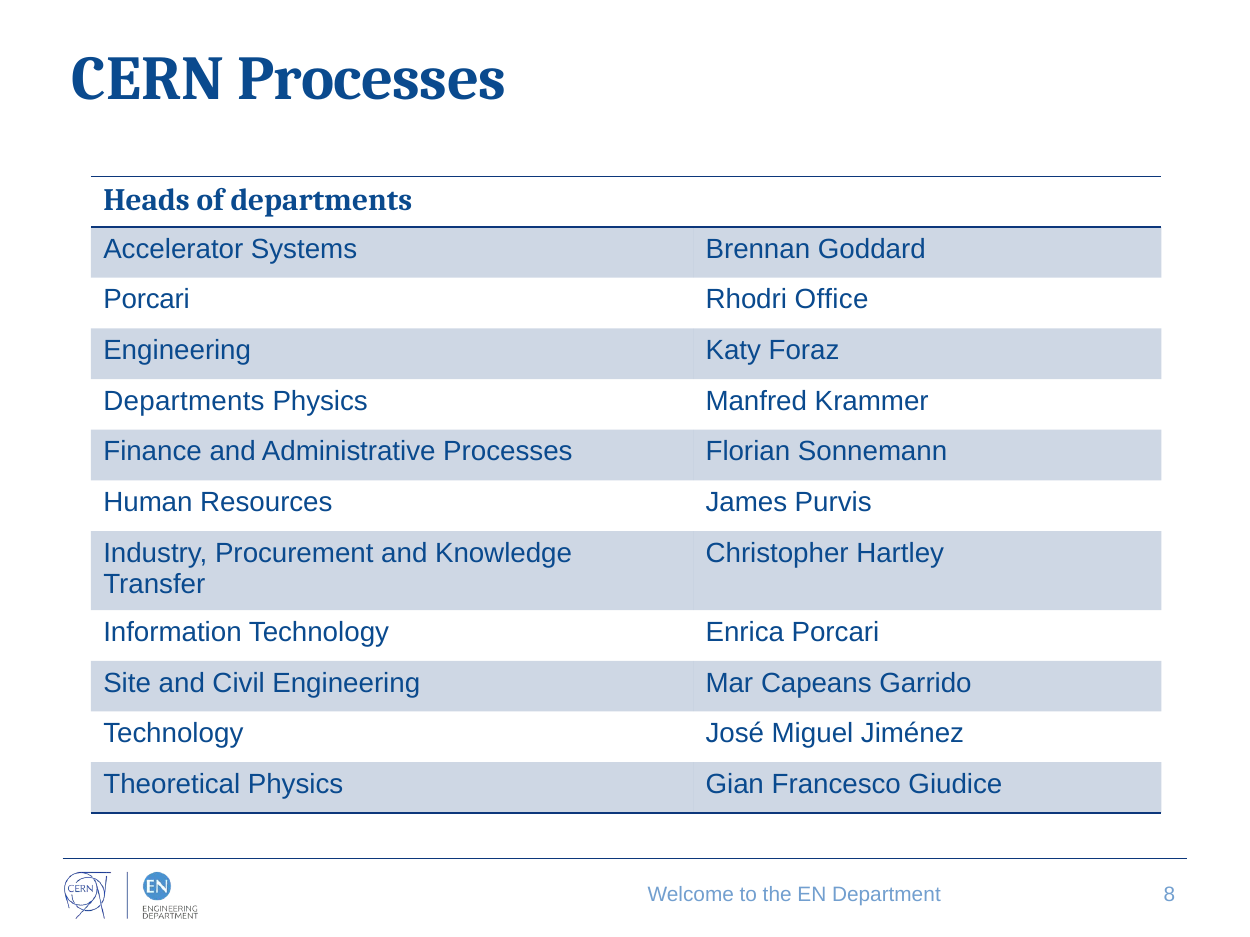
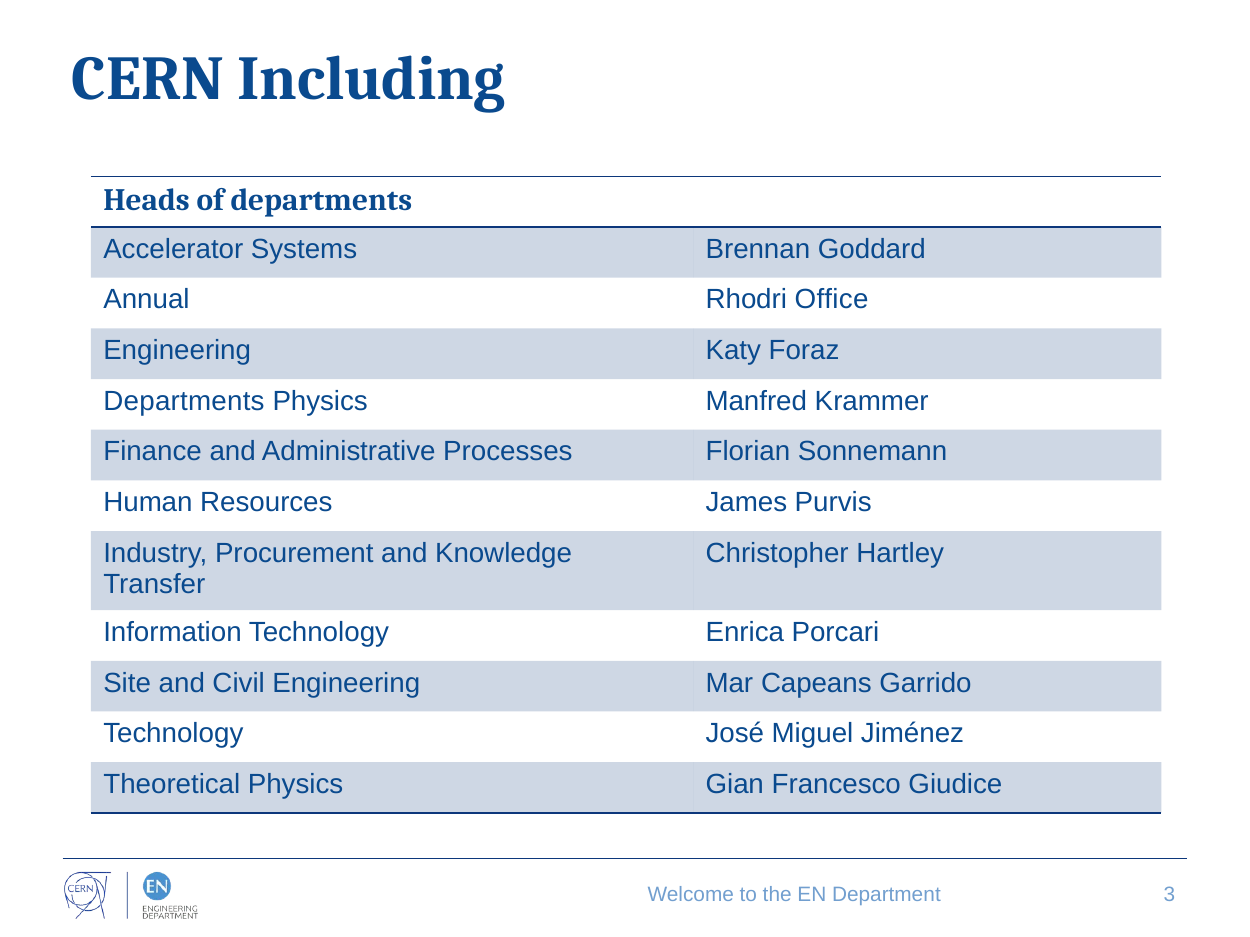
CERN Processes: Processes -> Including (372, 79)
Porcari: Porcari -> Annual (146, 300)
8: 8 -> 3 (1169, 895)
